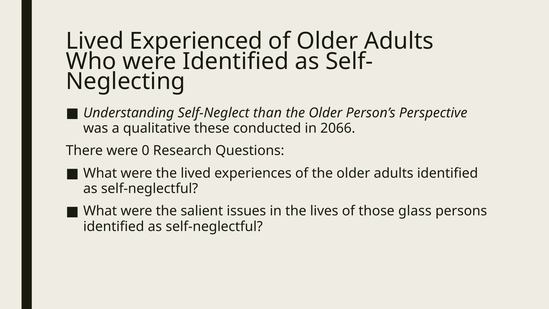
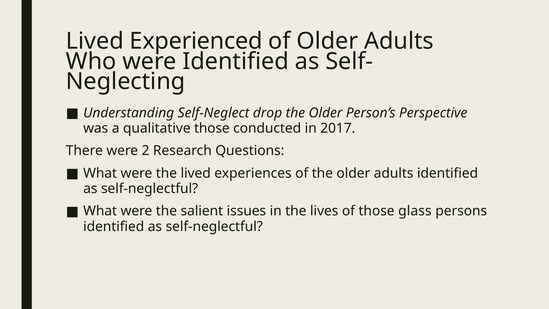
than: than -> drop (268, 113)
qualitative these: these -> those (212, 128)
2066: 2066 -> 2017 (338, 128)
0: 0 -> 2 (146, 151)
